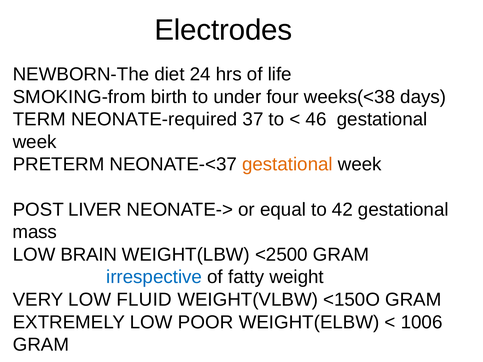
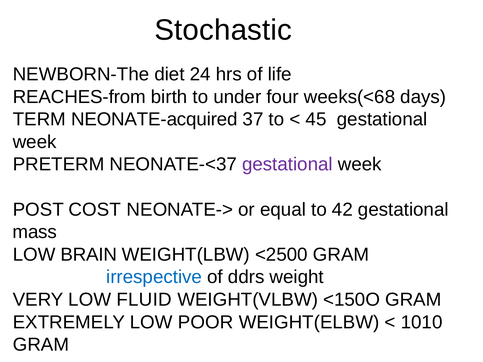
Electrodes: Electrodes -> Stochastic (223, 30)
SMOKING-from: SMOKING-from -> REACHES-from (79, 97)
weeks(<38: weeks(<38 -> weeks(<68 (350, 97)
NEONATE-required: NEONATE-required -> NEONATE-acquired (154, 119)
46: 46 -> 45 (316, 119)
gestational colour: orange -> purple (287, 165)
LIVER: LIVER -> COST (95, 210)
fatty: fatty -> ddrs (246, 277)
1006: 1006 -> 1010 (422, 322)
